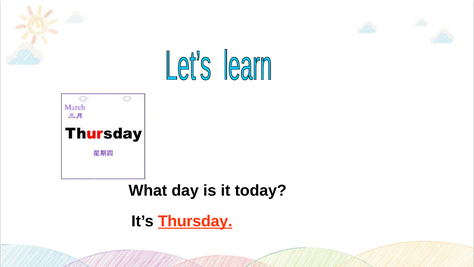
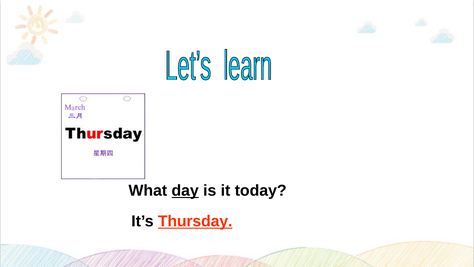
day underline: none -> present (185, 190)
